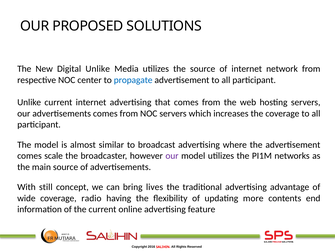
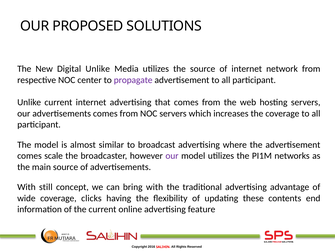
propagate colour: blue -> purple (133, 80)
bring lives: lives -> with (155, 187)
radio: radio -> clicks (91, 198)
more: more -> these (253, 198)
